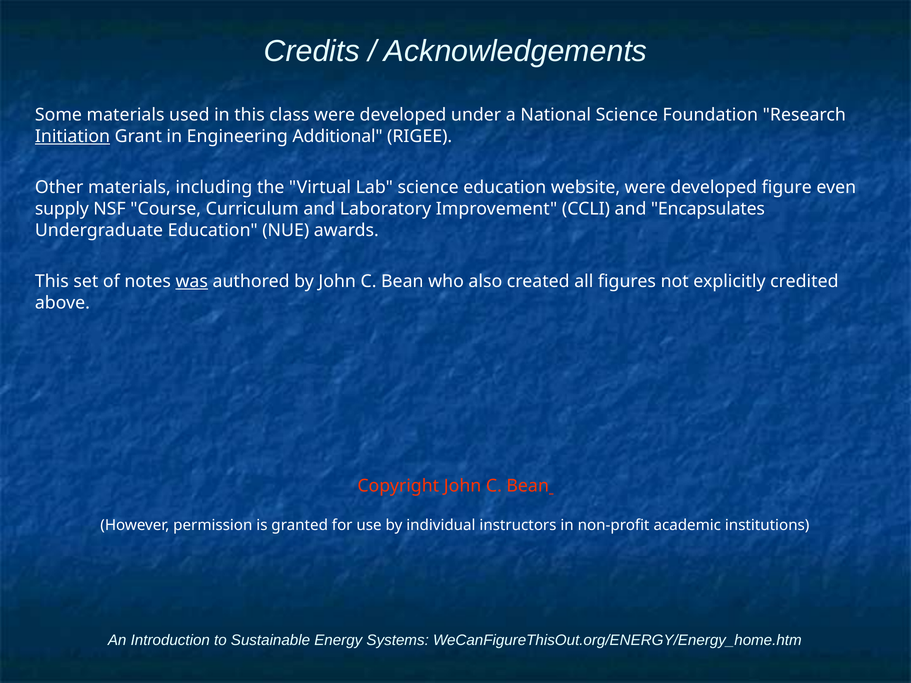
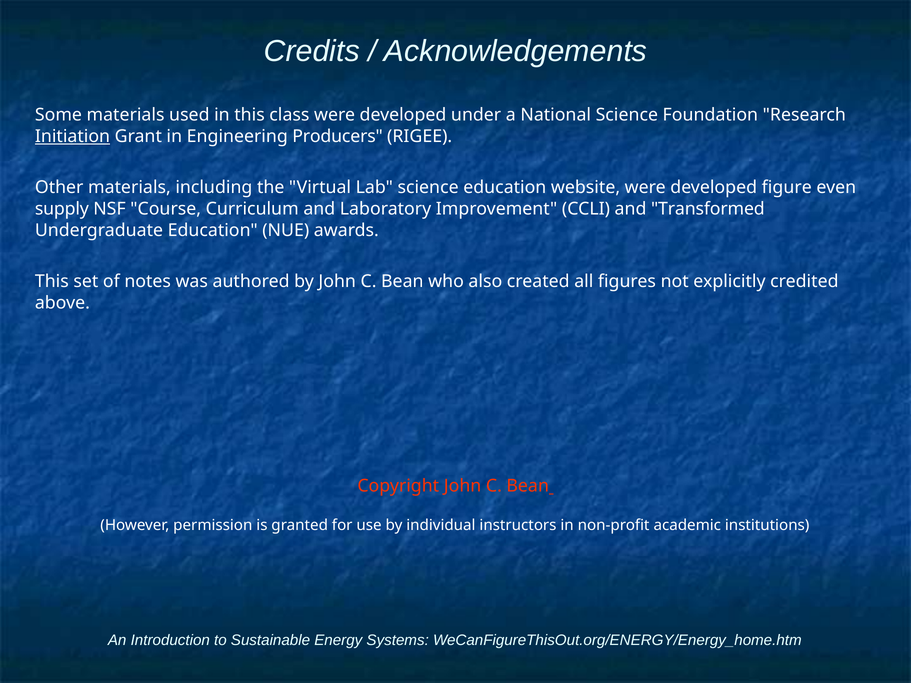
Additional: Additional -> Producers (338, 136)
Encapsulates: Encapsulates -> Transformed (708, 209)
was underline: present -> none (192, 282)
